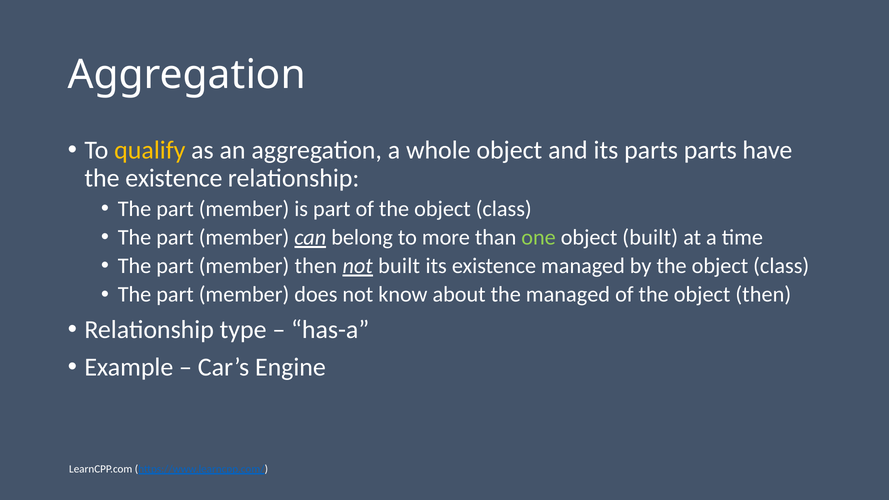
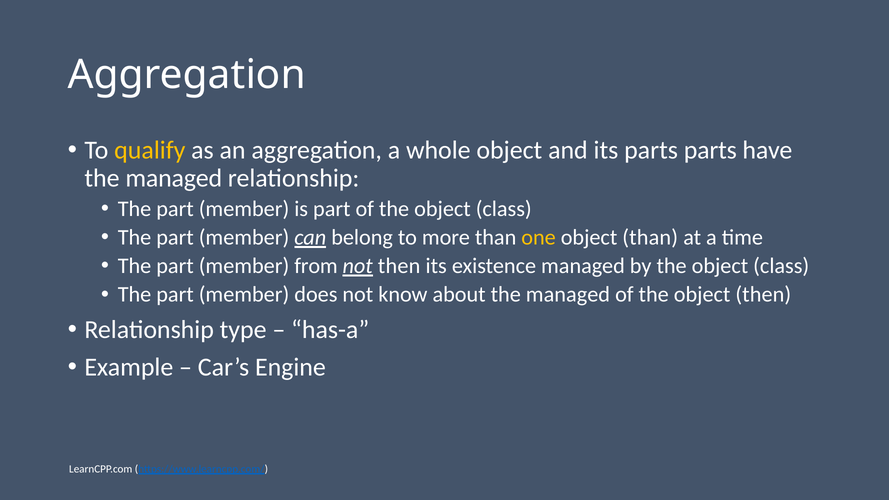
existence: existence -> managed (174, 178)
one colour: light green -> yellow (539, 237)
object built: built -> than (650, 237)
member then: then -> from (316, 266)
not built: built -> then (399, 266)
